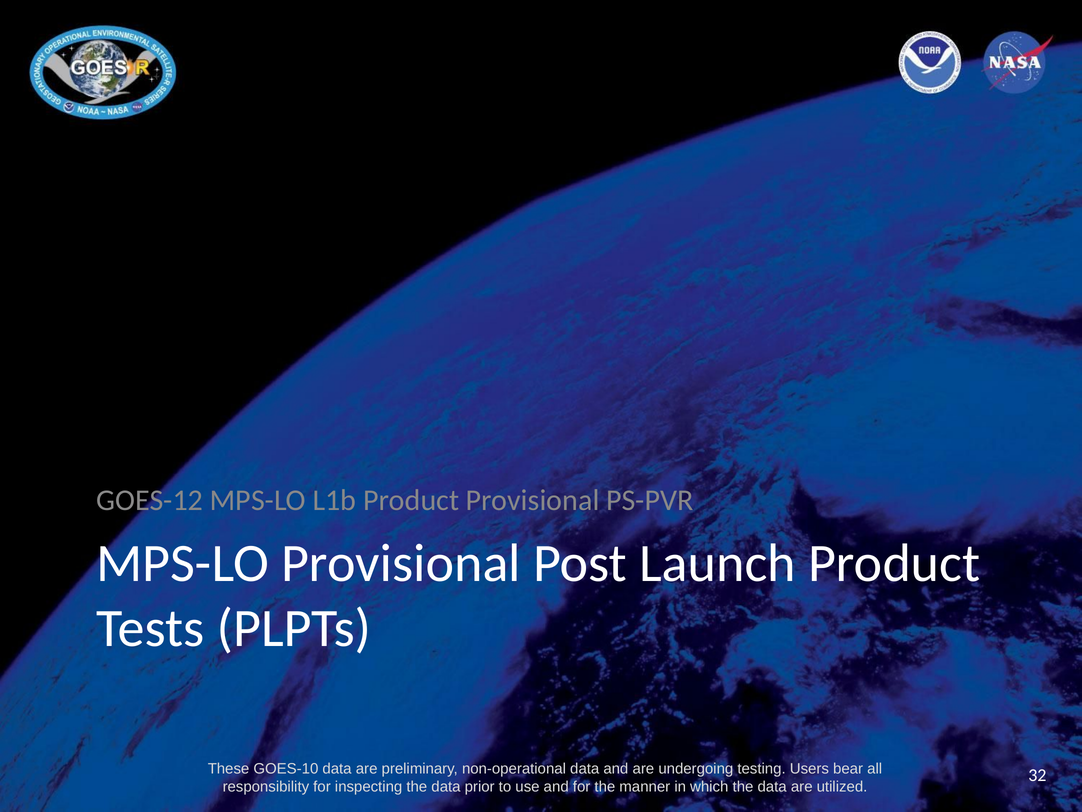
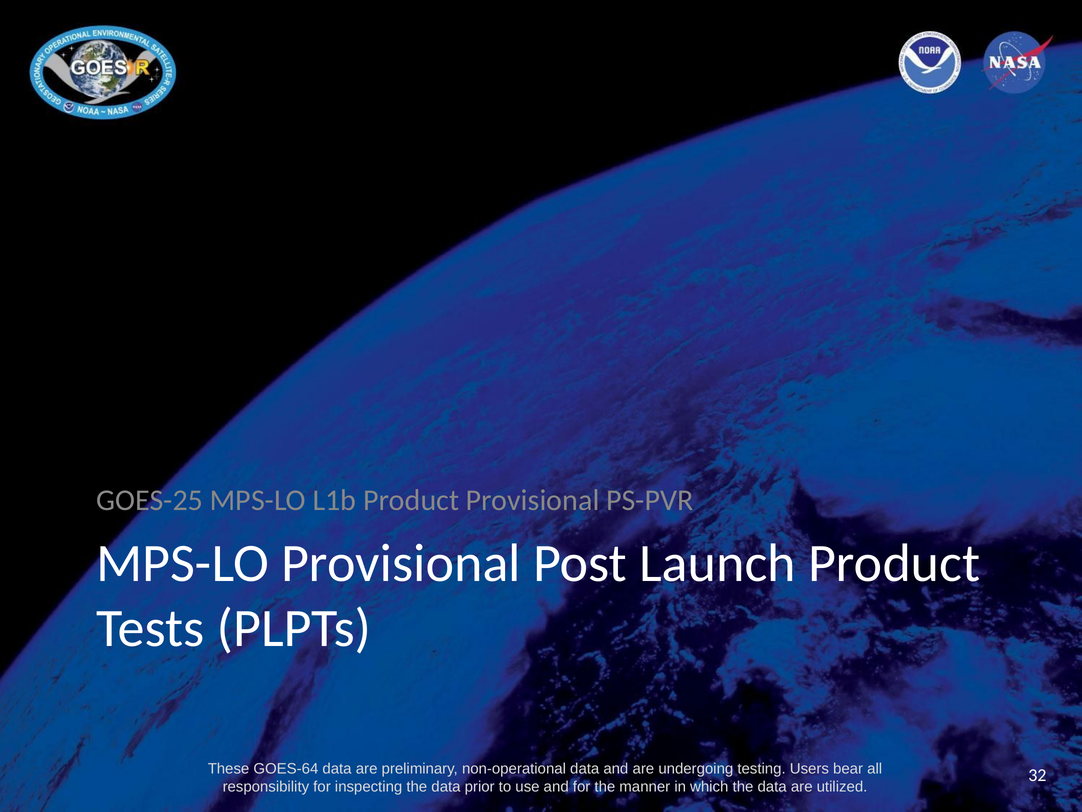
GOES-12: GOES-12 -> GOES-25 (150, 500)
GOES-10: GOES-10 -> GOES-64 (286, 768)
